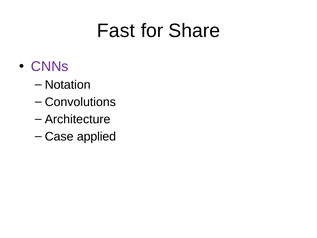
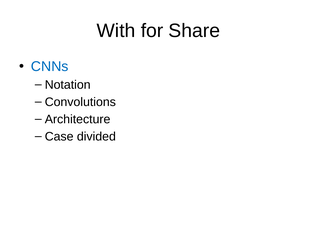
Fast: Fast -> With (116, 31)
CNNs colour: purple -> blue (50, 67)
applied: applied -> divided (96, 136)
